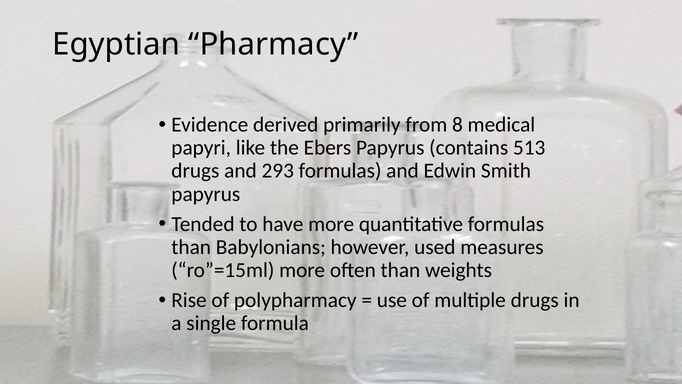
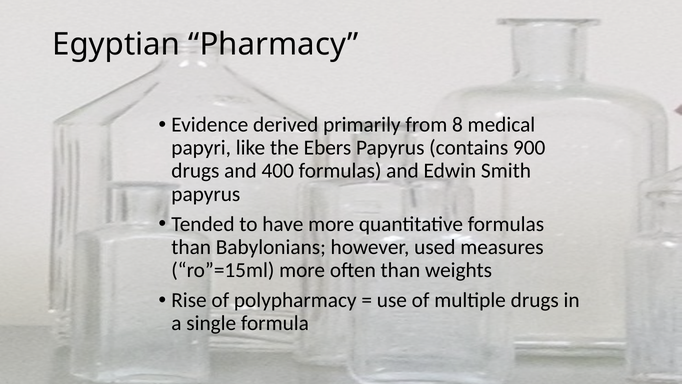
513: 513 -> 900 (529, 148)
293: 293 -> 400 (278, 171)
